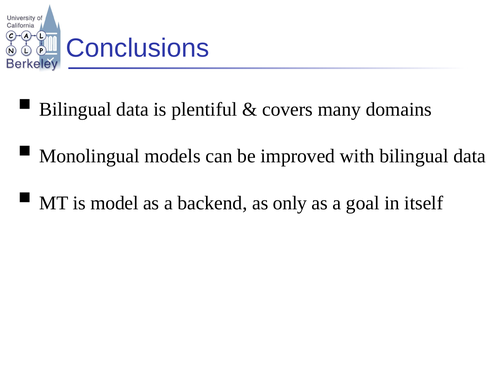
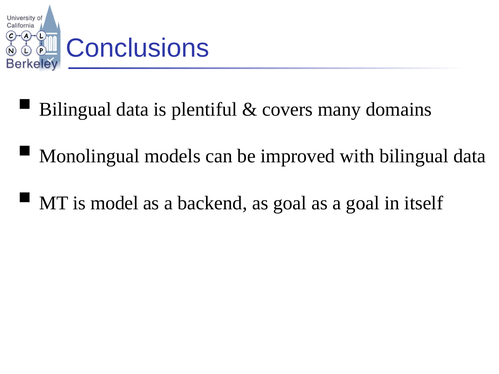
as only: only -> goal (290, 203)
